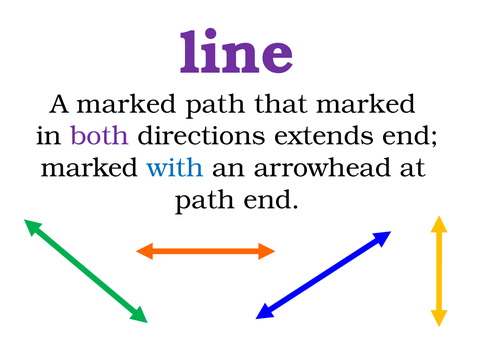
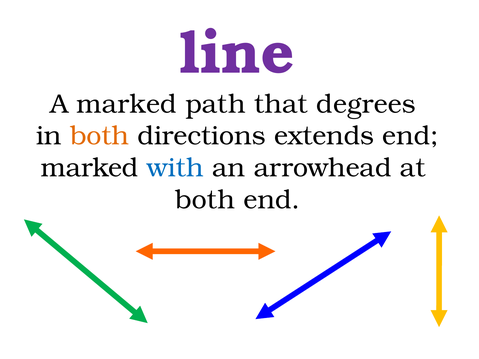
that marked: marked -> degrees (366, 104)
both colour: purple -> orange (100, 136)
path: path -> both (205, 200)
